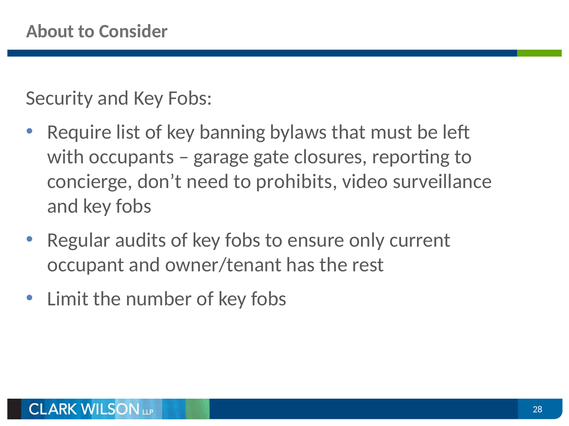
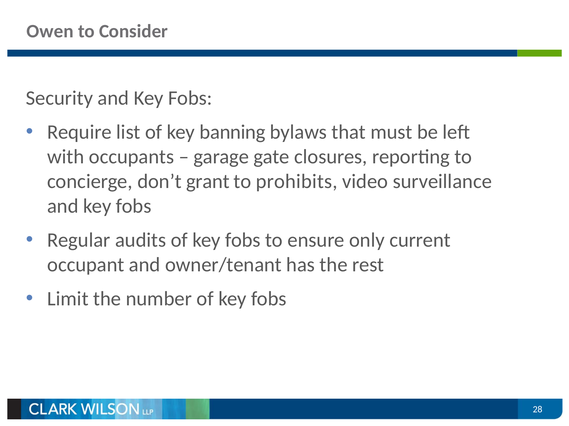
About: About -> Owen (50, 31)
need: need -> grant (208, 182)
